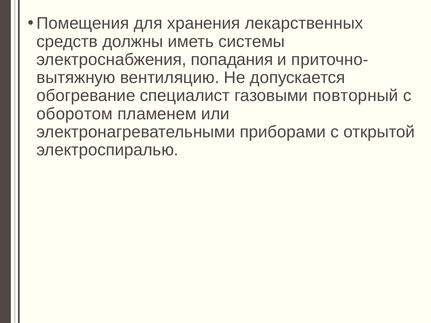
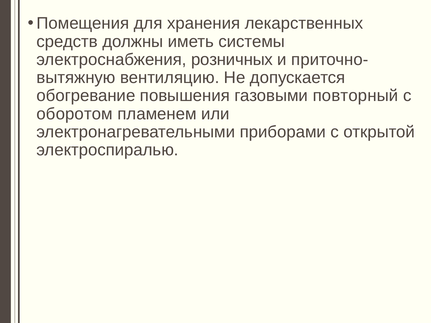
попадания: попадания -> розничных (232, 60)
специалист: специалист -> повышения (185, 96)
